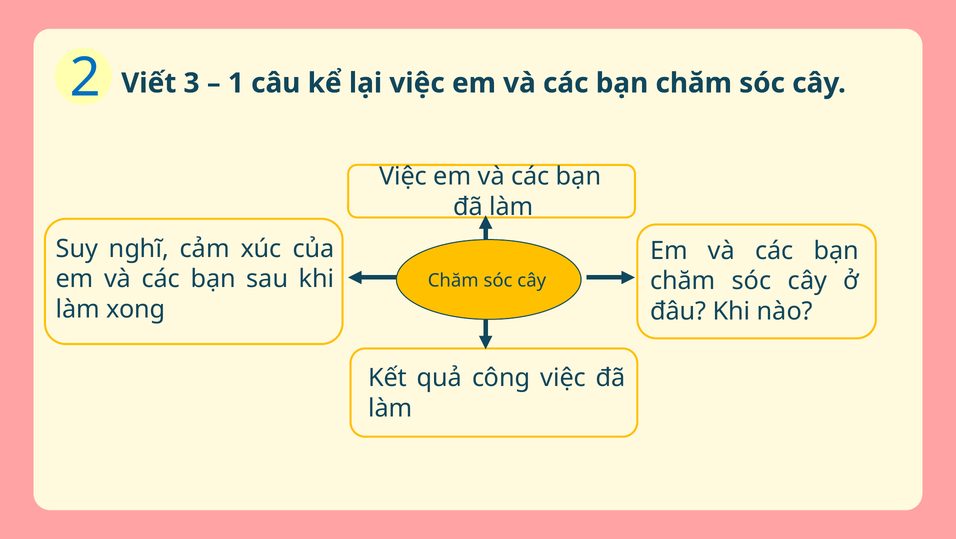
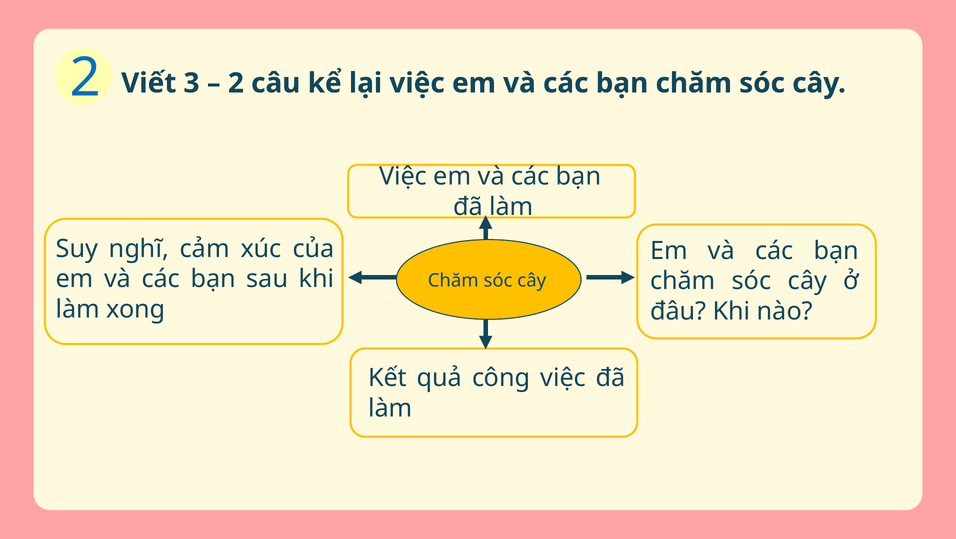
1: 1 -> 2 (236, 83)
